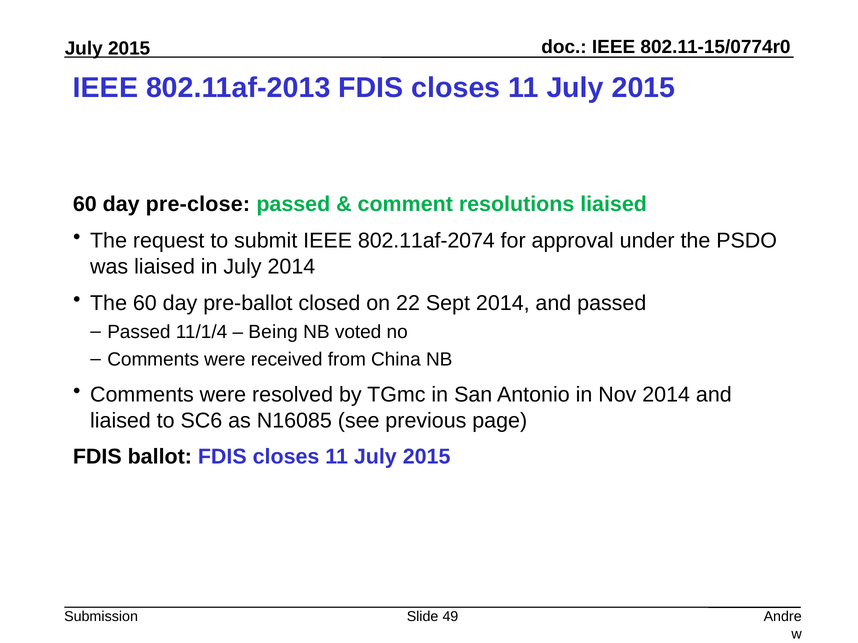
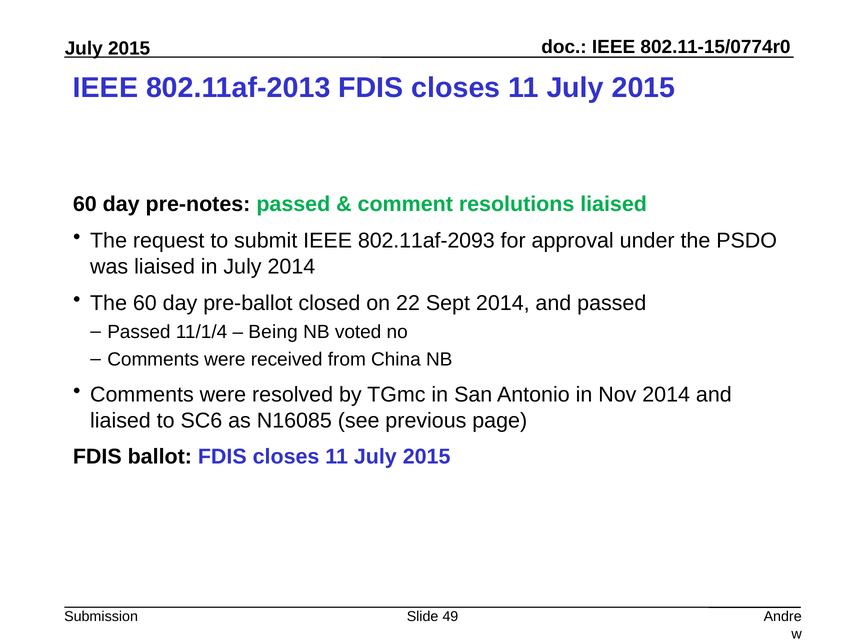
pre-close: pre-close -> pre-notes (198, 205)
802.11af-2074: 802.11af-2074 -> 802.11af-2093 (426, 241)
